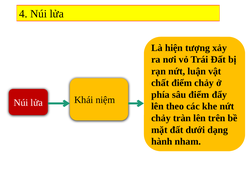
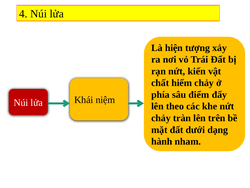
luận: luận -> kiến (197, 71)
chất điểm: điểm -> hiểm (182, 83)
